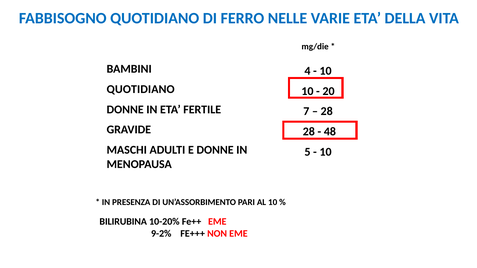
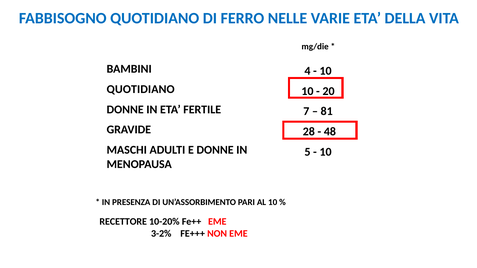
28: 28 -> 81 (327, 112)
BILIRUBINA: BILIRUBINA -> RECETTORE (123, 222)
9-2%: 9-2% -> 3-2% (161, 234)
